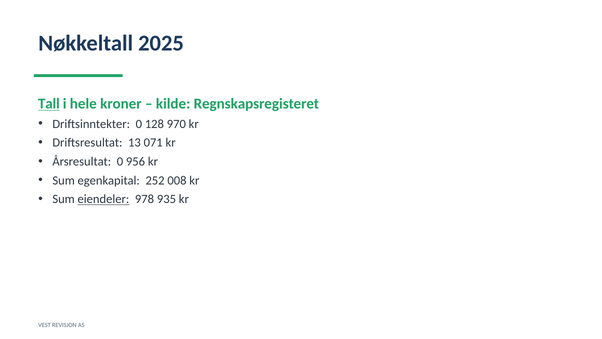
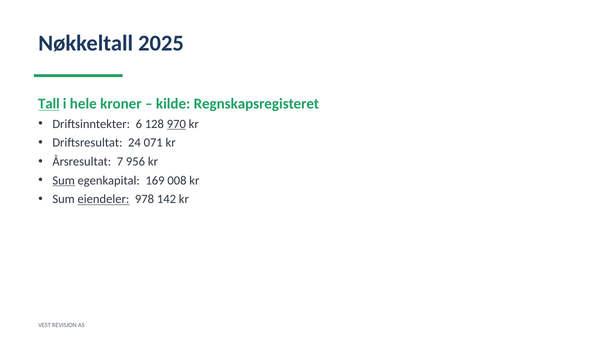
Driftsinntekter 0: 0 -> 6 (139, 124)
970 underline: none -> present (176, 124)
13: 13 -> 24 (134, 143)
Årsresultat 0: 0 -> 7 (120, 161)
Sum underline: none -> present (64, 180)
252: 252 -> 169 (155, 180)
935: 935 -> 142 (166, 199)
